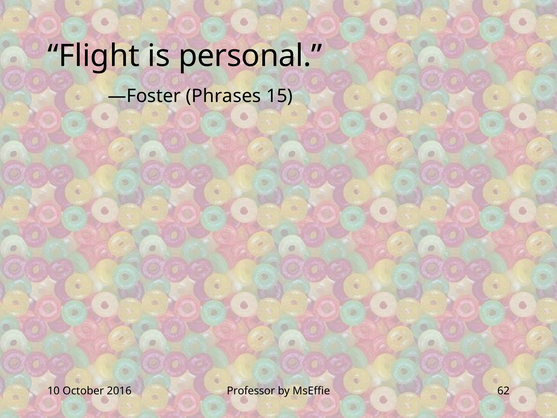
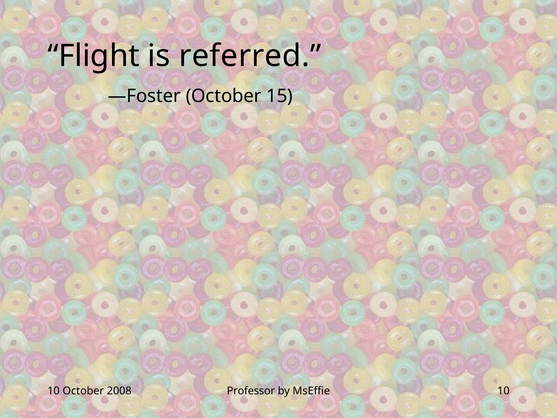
personal: personal -> referred (250, 56)
—Foster Phrases: Phrases -> October (224, 96)
2016: 2016 -> 2008 (119, 391)
MsEffie 62: 62 -> 10 (503, 391)
